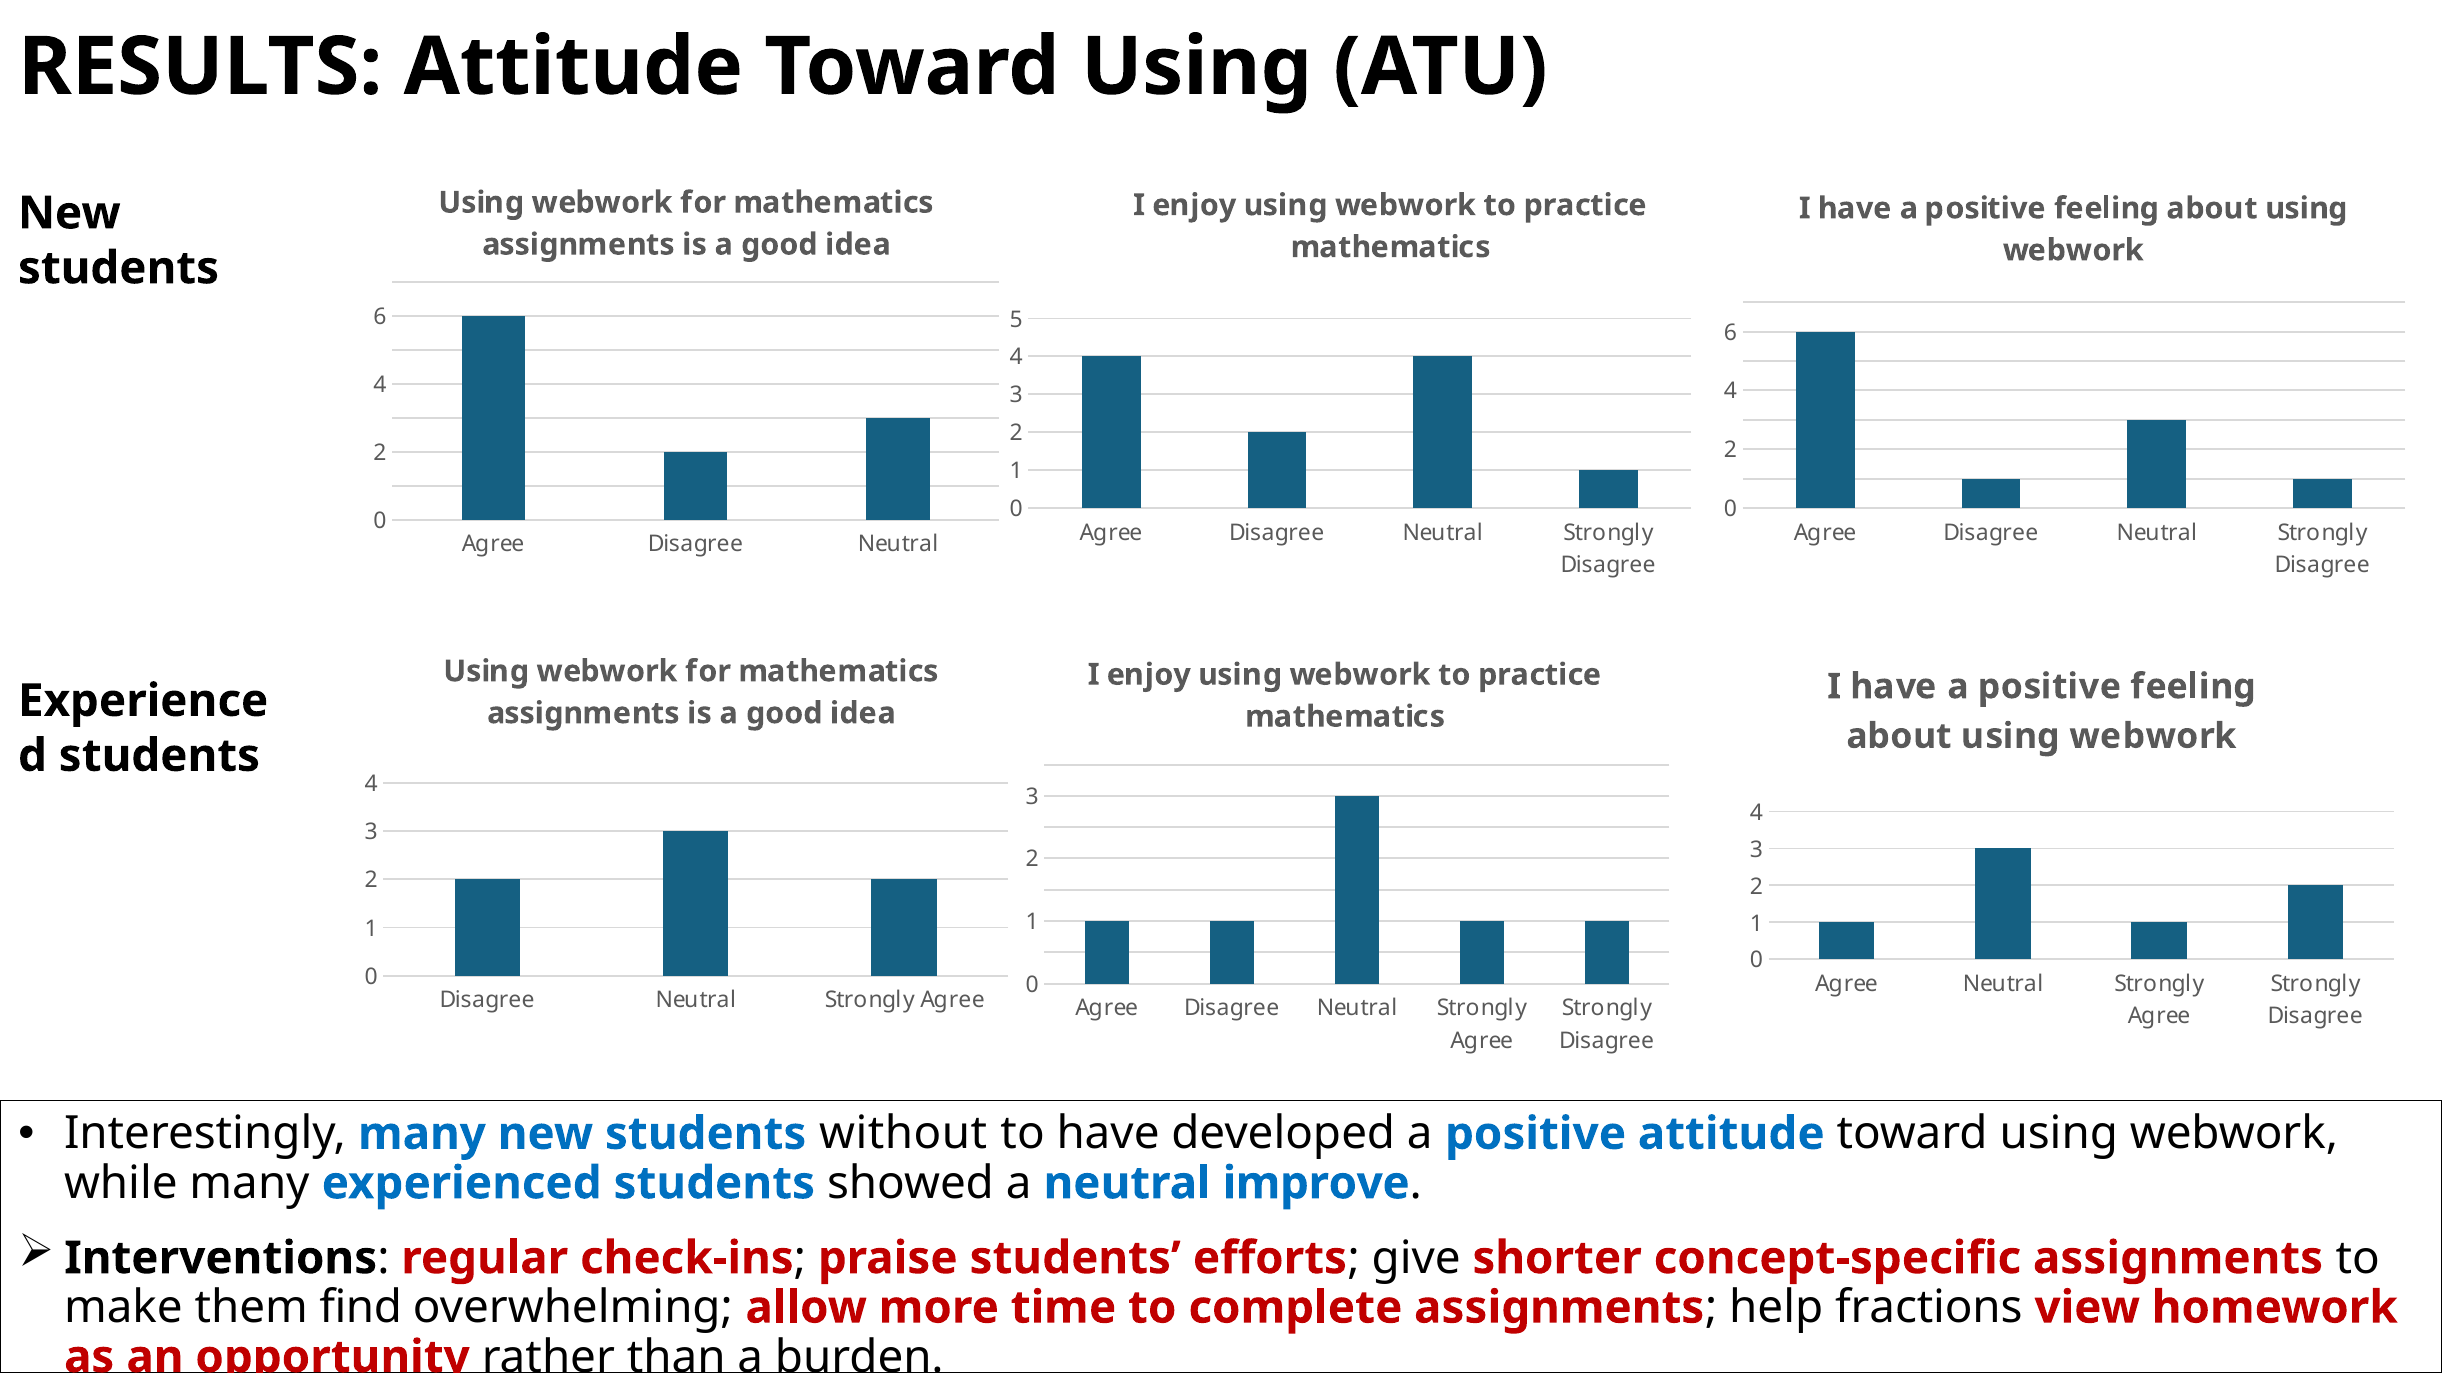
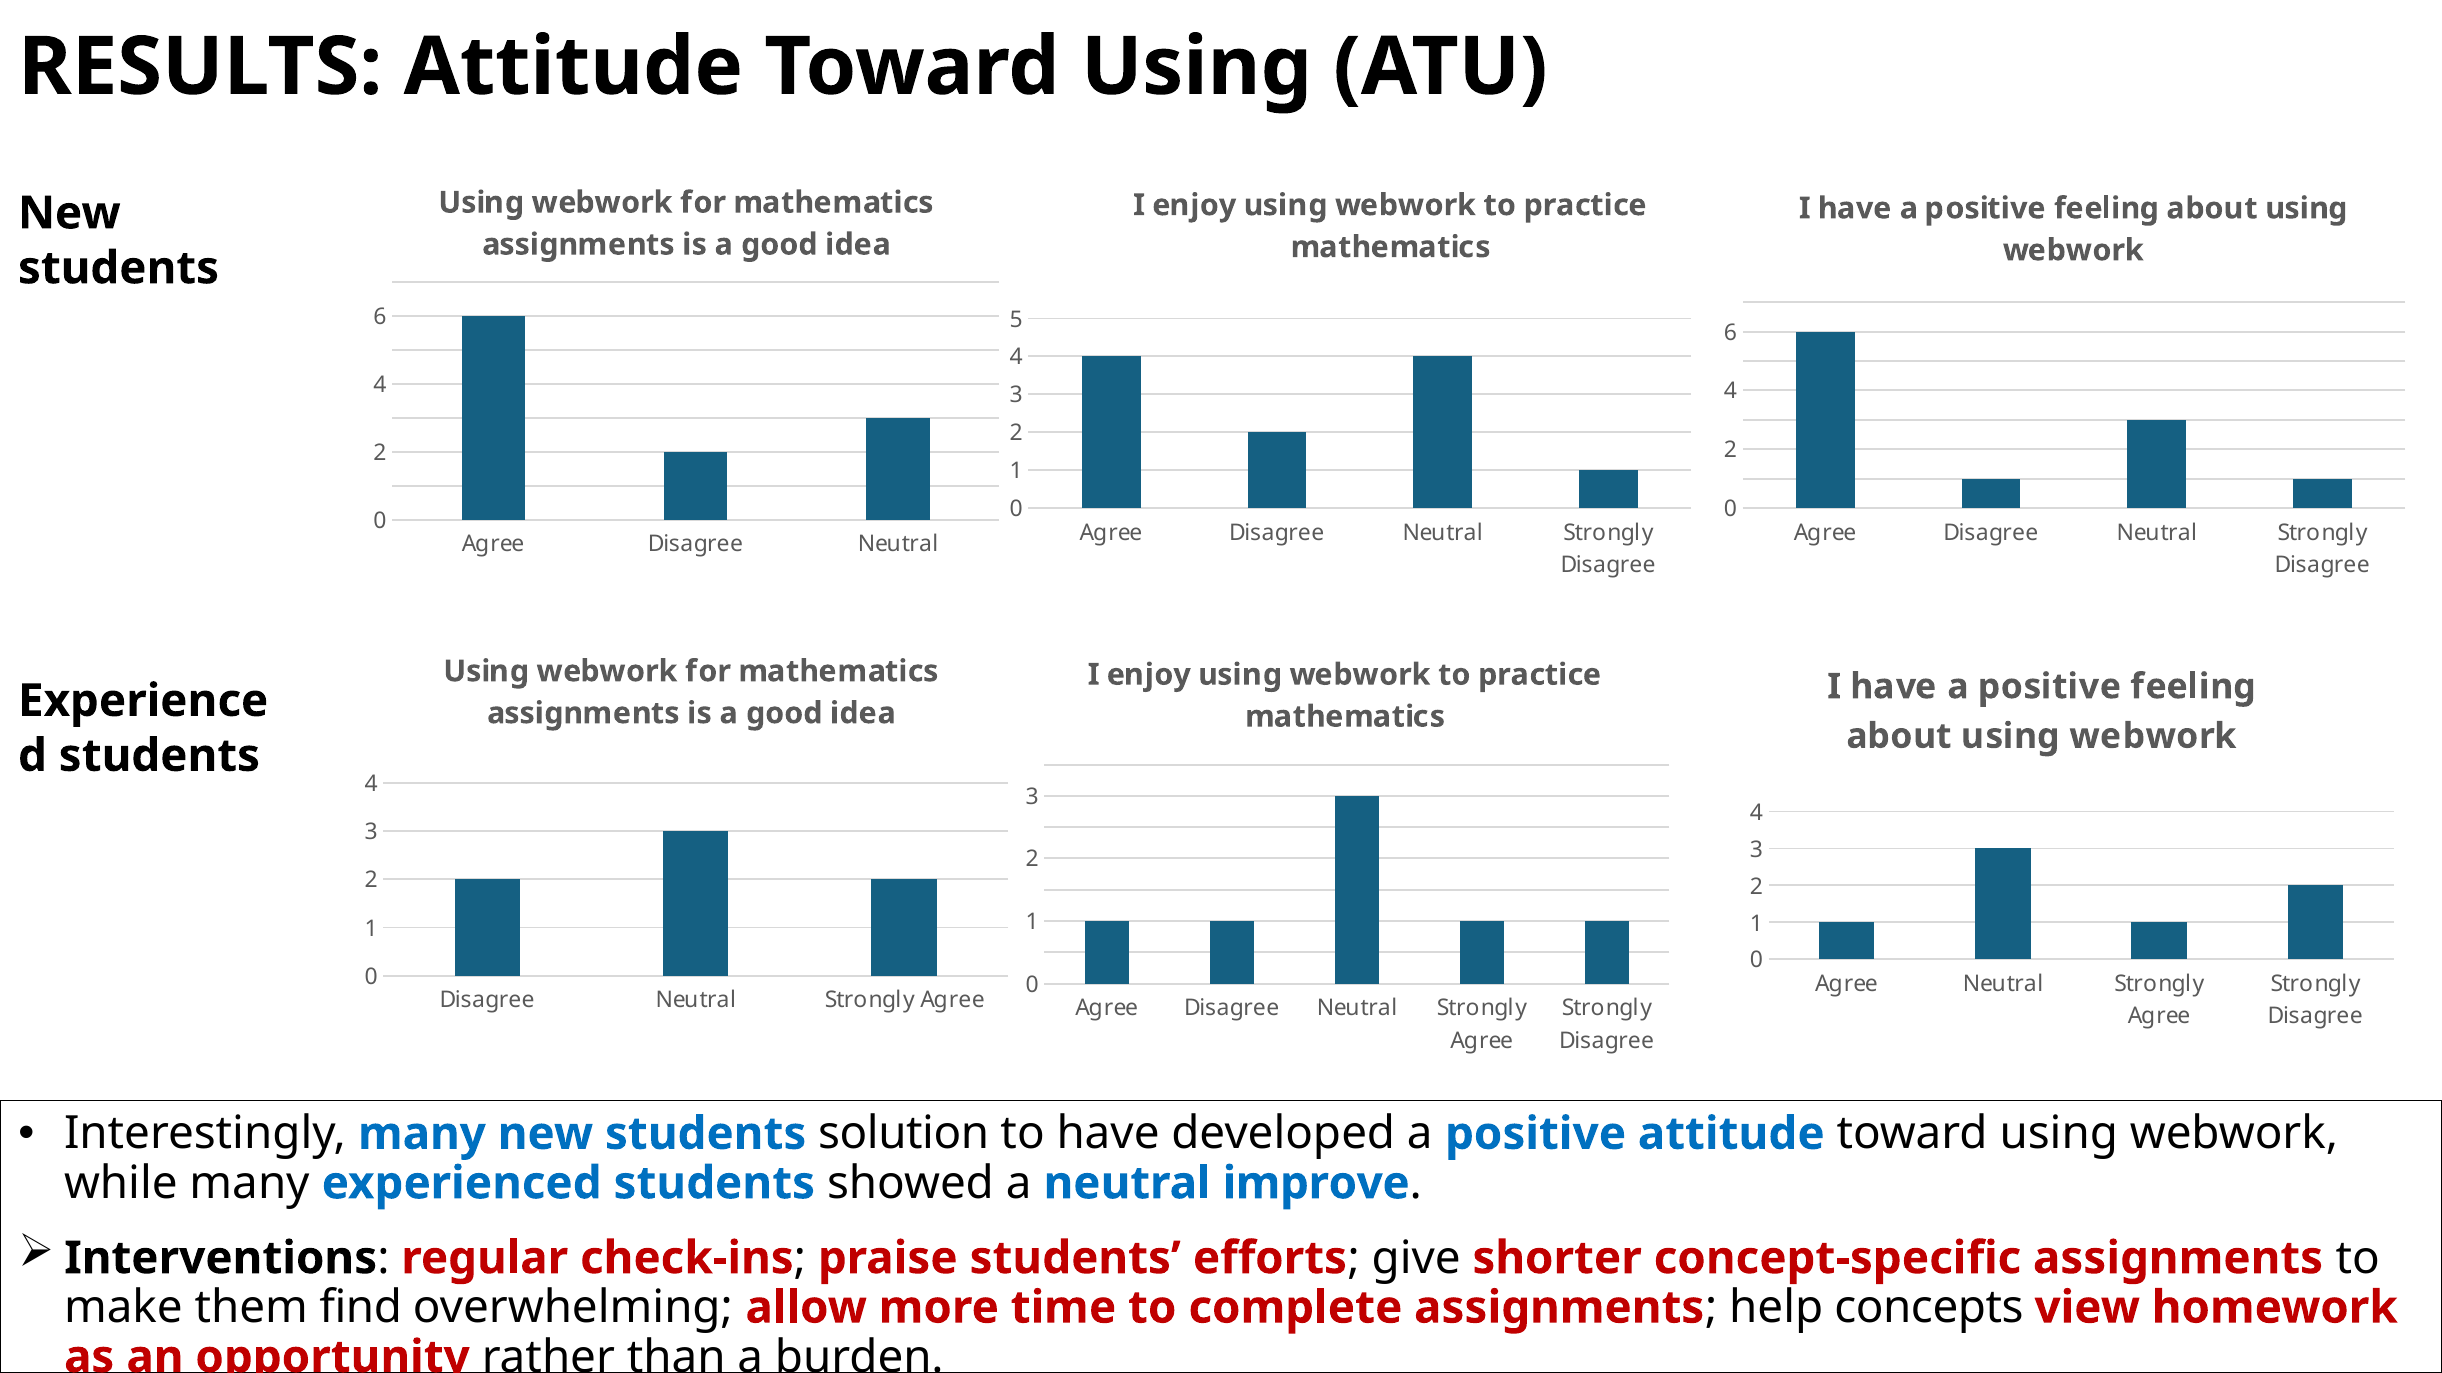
without: without -> solution (904, 1134)
fractions: fractions -> concepts (1929, 1308)
